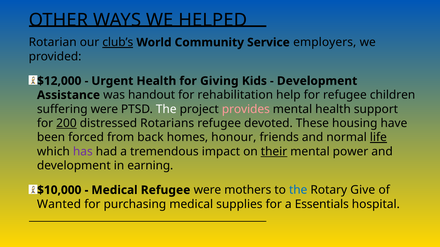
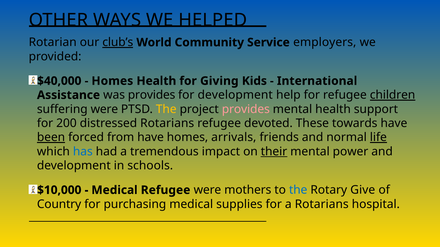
$12,000: $12,000 -> $40,000 (59, 81)
Urgent: Urgent -> Homes (112, 81)
Development: Development -> International (317, 81)
was handout: handout -> provides (152, 95)
for rehabilitation: rehabilitation -> development (235, 95)
children underline: none -> present (393, 95)
The colour: white -> yellow (166, 109)
200 underline: present -> none (66, 124)
housing: housing -> towards (355, 124)
been underline: none -> present (51, 138)
from back: back -> have (151, 138)
honour: honour -> arrivals (234, 138)
has colour: purple -> blue (83, 152)
earning: earning -> schools (150, 166)
Wanted: Wanted -> Country (59, 205)
a Essentials: Essentials -> Rotarians (322, 205)
